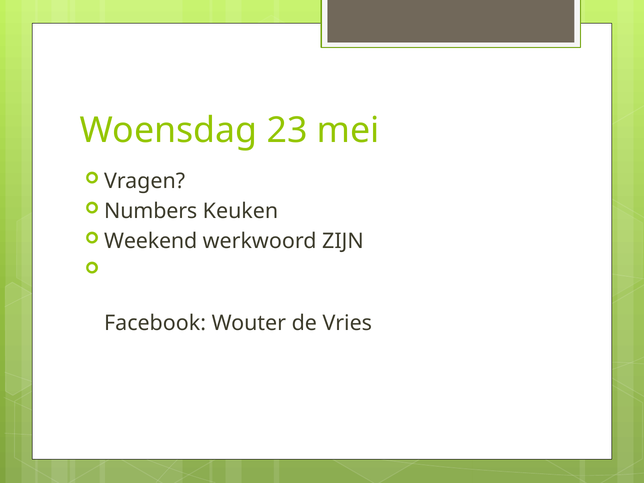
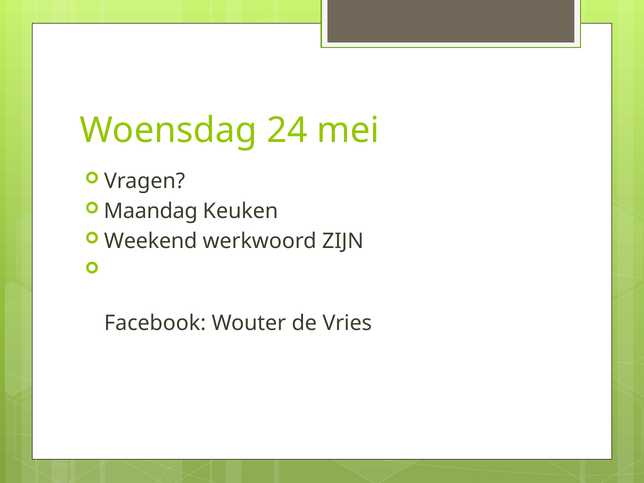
23: 23 -> 24 (287, 131)
Numbers: Numbers -> Maandag (151, 211)
